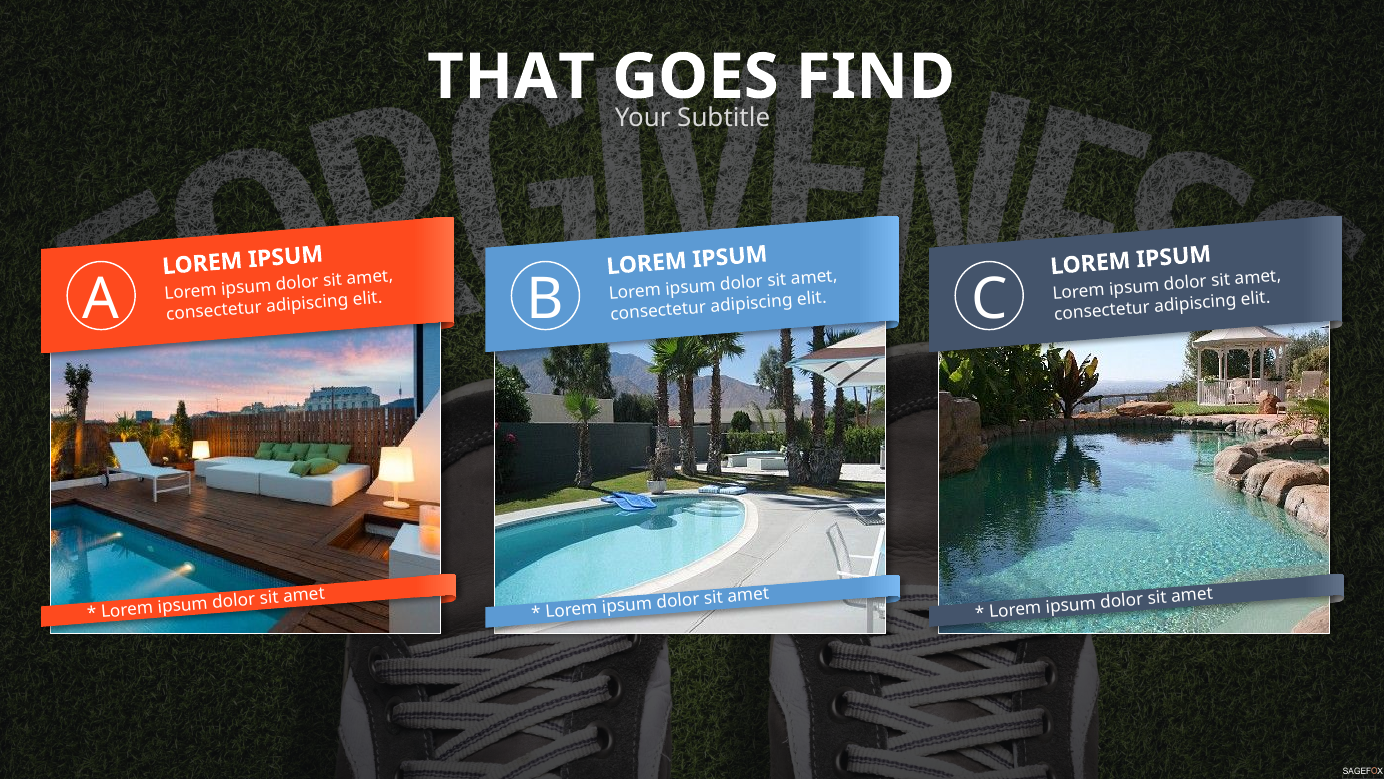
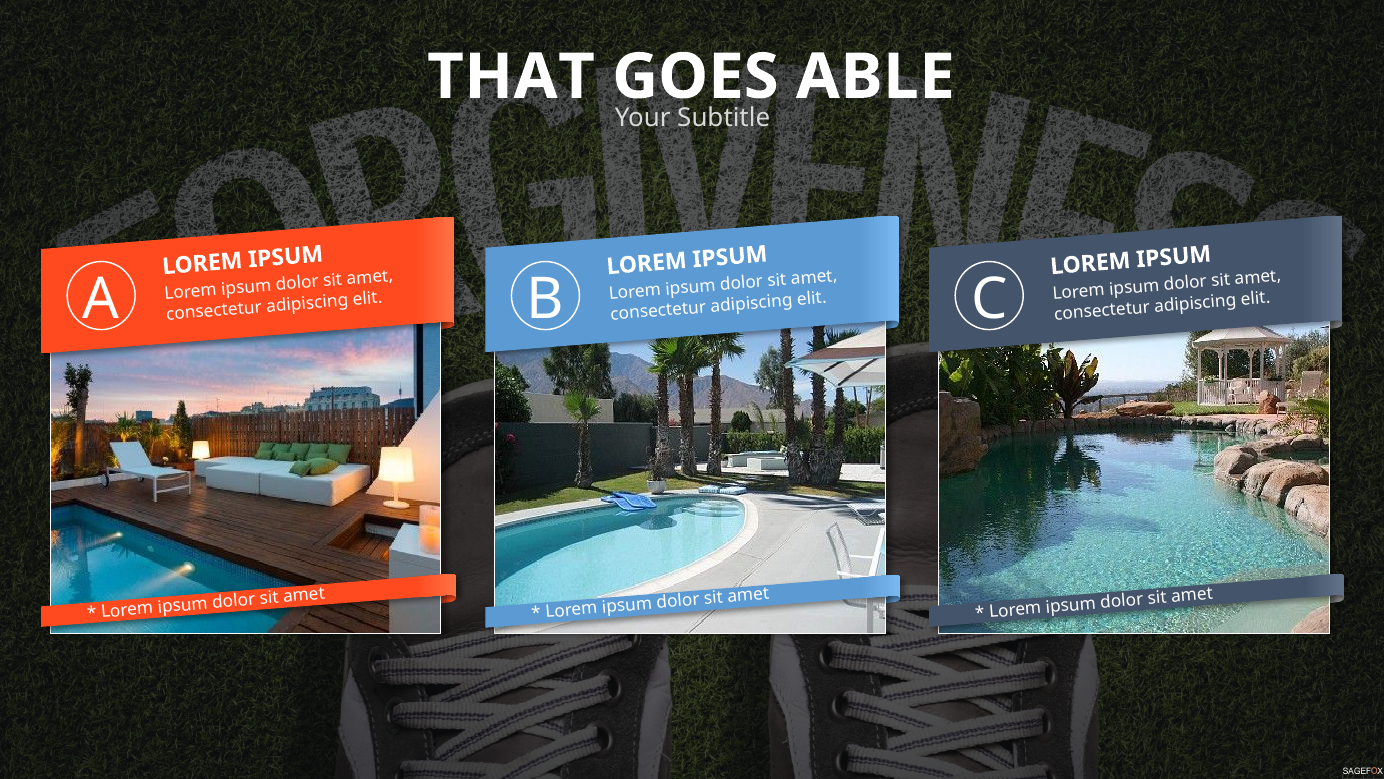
FIND: FIND -> ABLE (875, 77)
